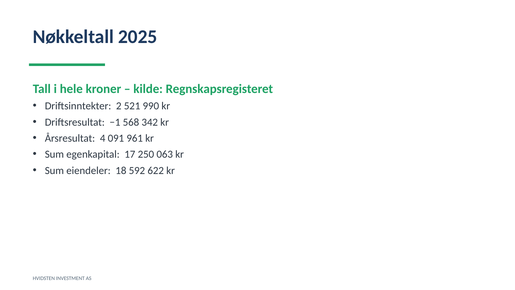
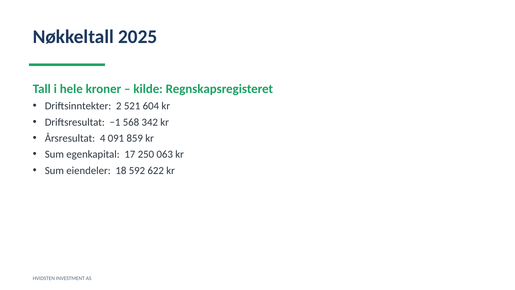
990: 990 -> 604 (151, 106)
961: 961 -> 859 (135, 138)
